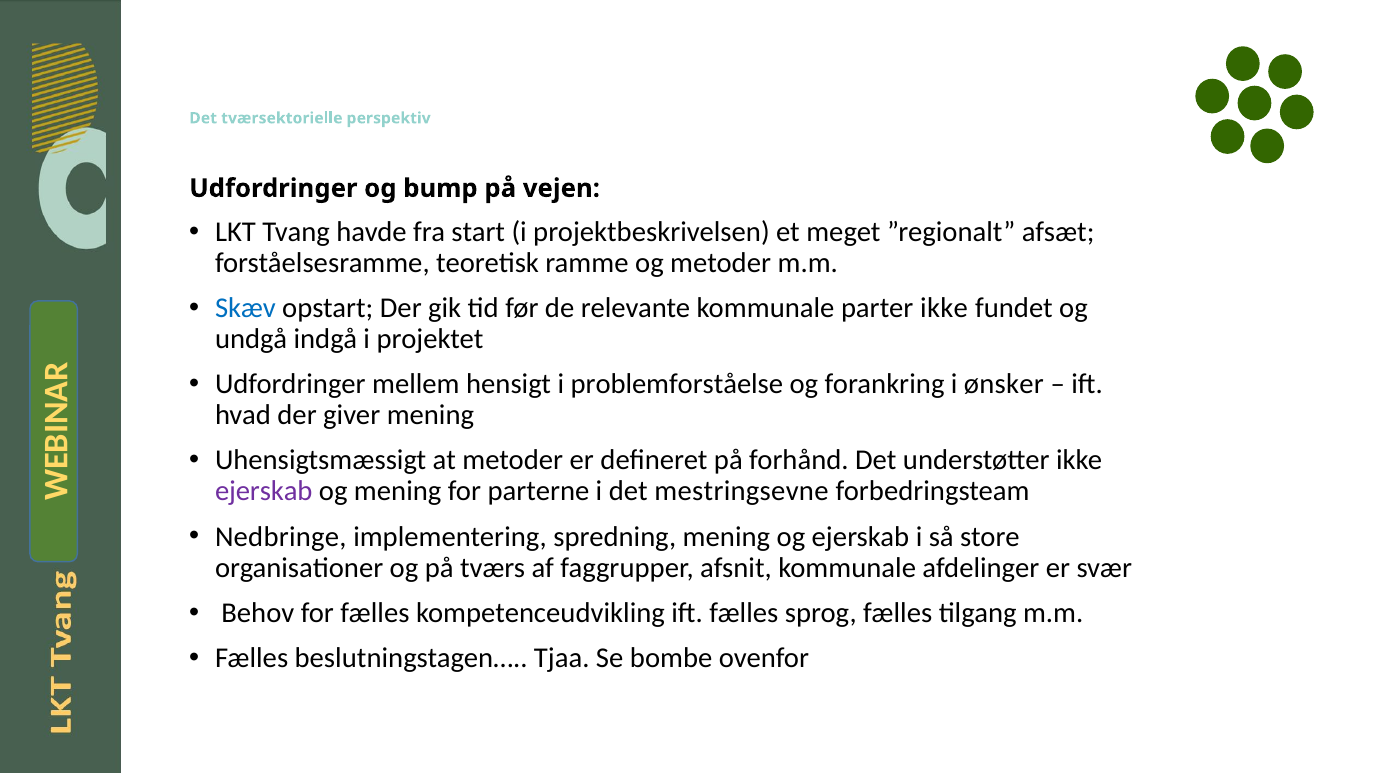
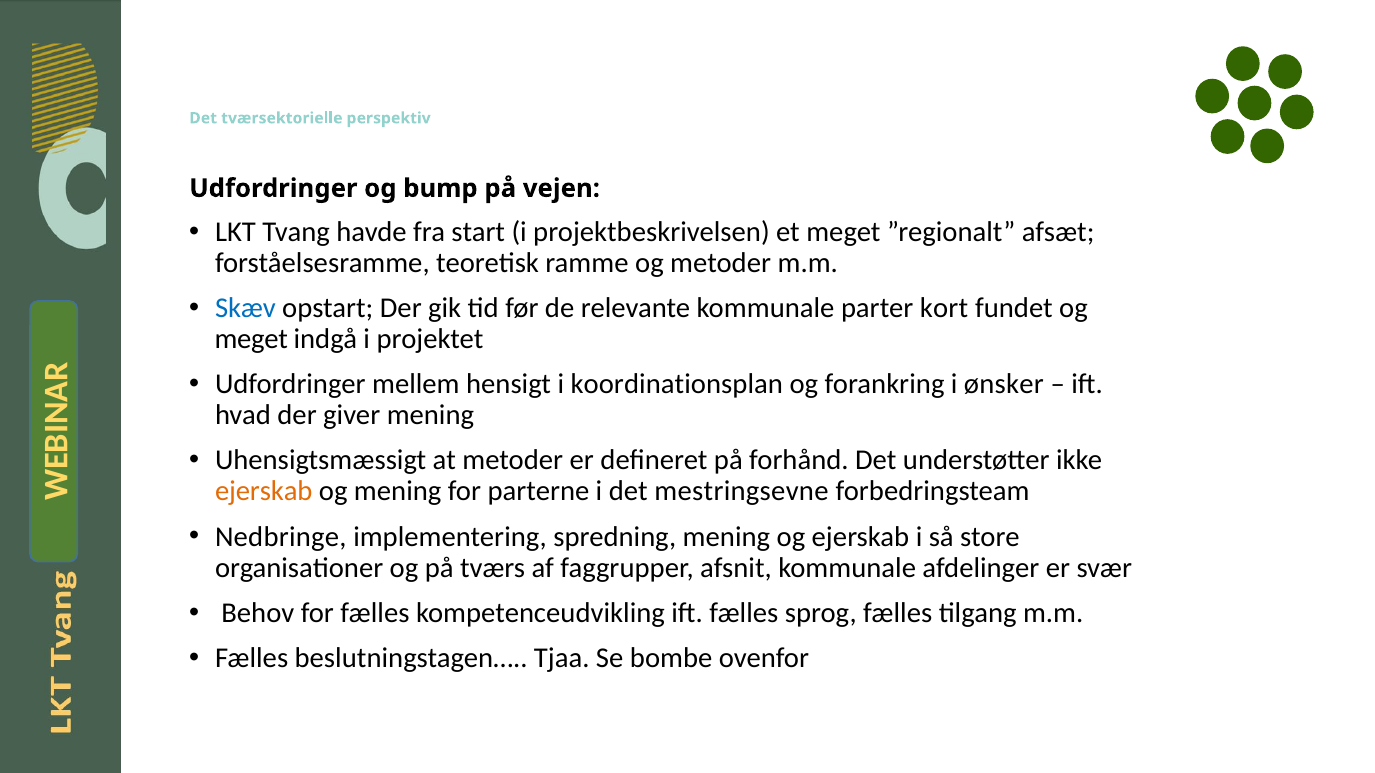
parter ikke: ikke -> kort (944, 308)
undgå: undgå -> meget (251, 339)
problemforståelse: problemforståelse -> koordinationsplan (677, 385)
ejerskab colour: purple -> orange (264, 492)
